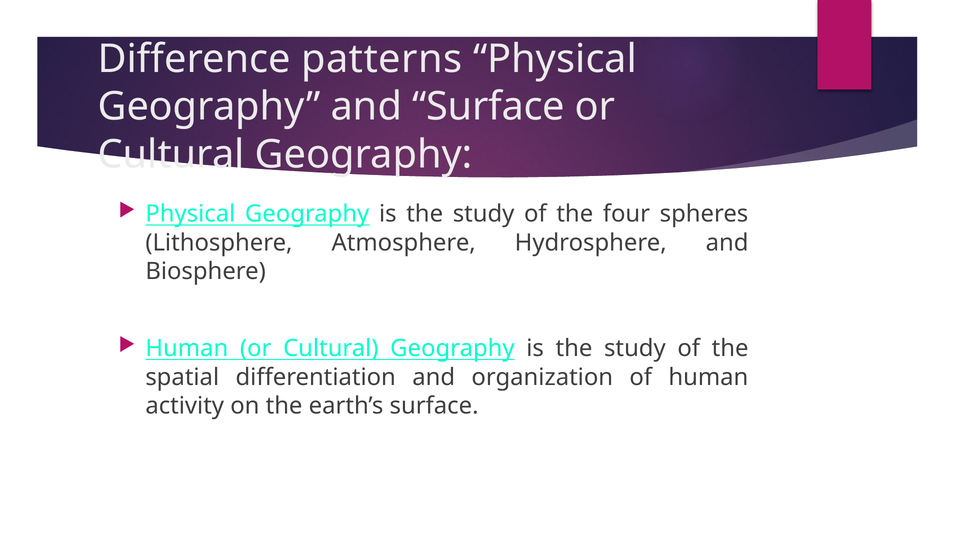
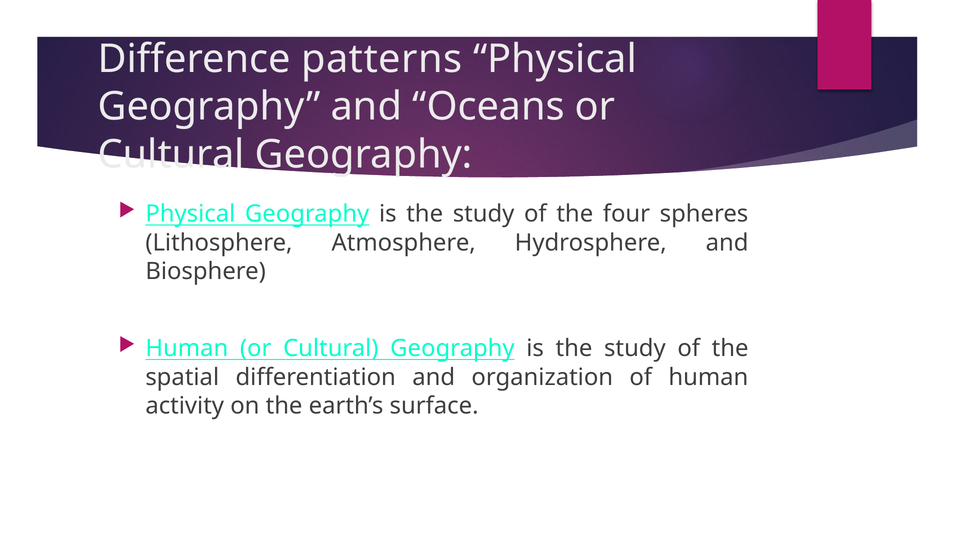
and Surface: Surface -> Oceans (489, 107)
